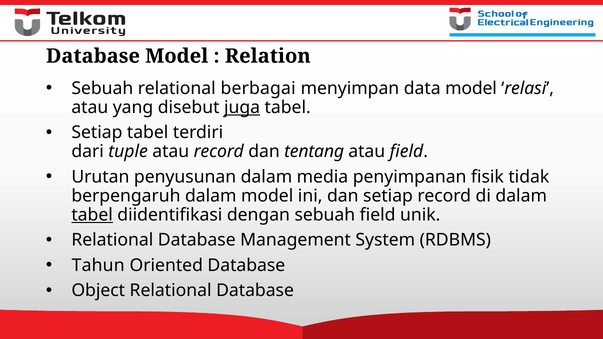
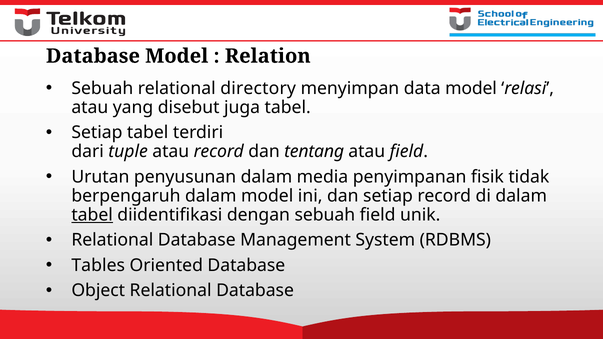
berbagai: berbagai -> directory (258, 88)
juga underline: present -> none (242, 107)
Tahun: Tahun -> Tables (98, 265)
